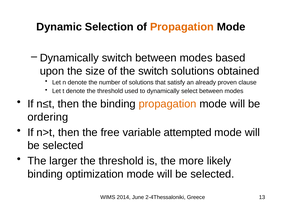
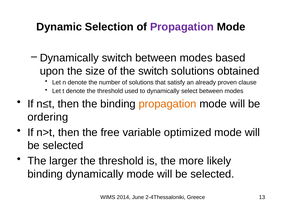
Propagation colour: orange -> purple (182, 27)
attempted: attempted -> optimized (188, 133)
binding optimization: optimization -> dynamically (95, 174)
